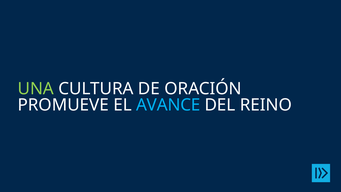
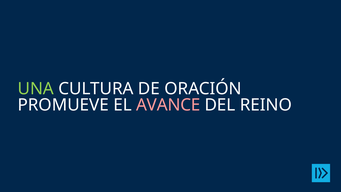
AVANCE colour: light blue -> pink (168, 105)
